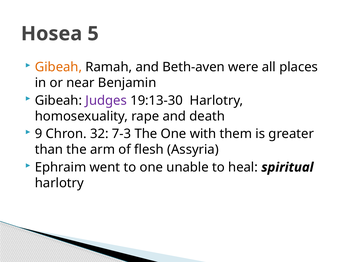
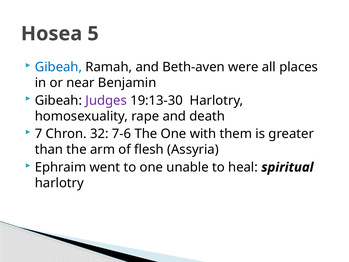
Gibeah colour: orange -> blue (58, 67)
9: 9 -> 7 (39, 134)
7-3: 7-3 -> 7-6 (122, 134)
